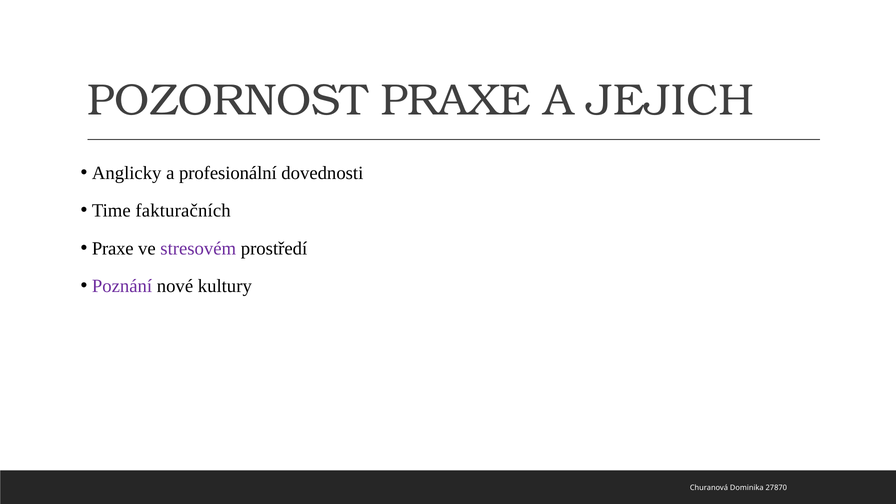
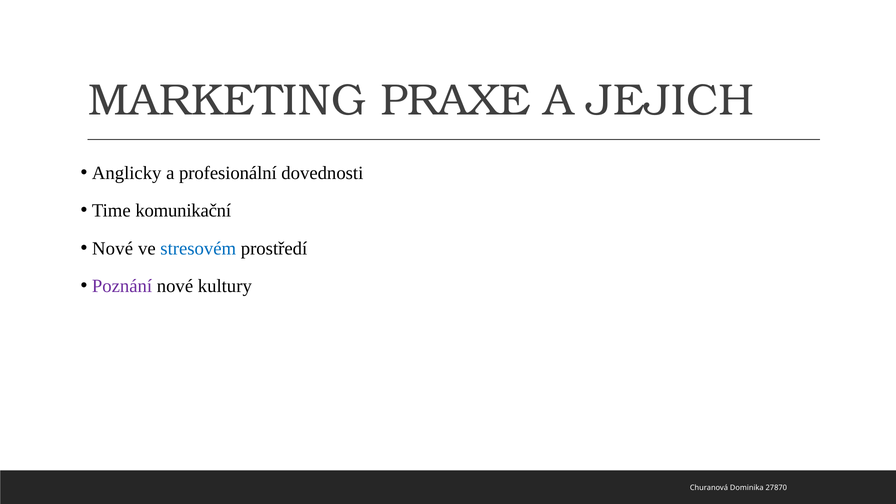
POZORNOST: POZORNOST -> MARKETING (227, 100)
fakturačních: fakturačních -> komunikační (183, 211)
Praxe: Praxe -> Nové (113, 248)
stresovém colour: purple -> blue (198, 248)
